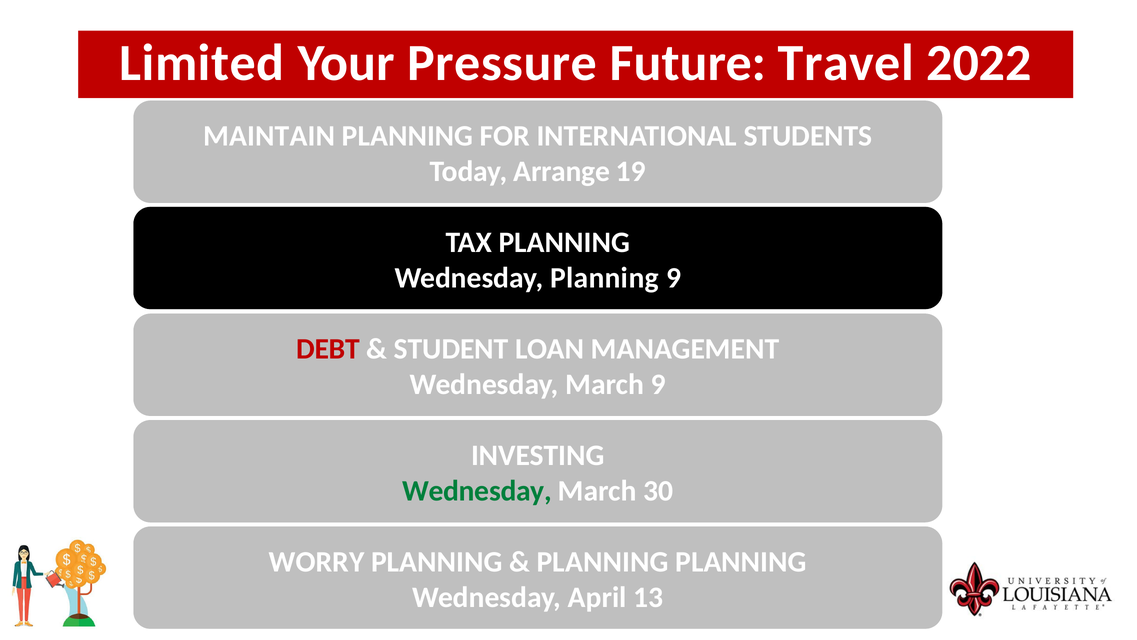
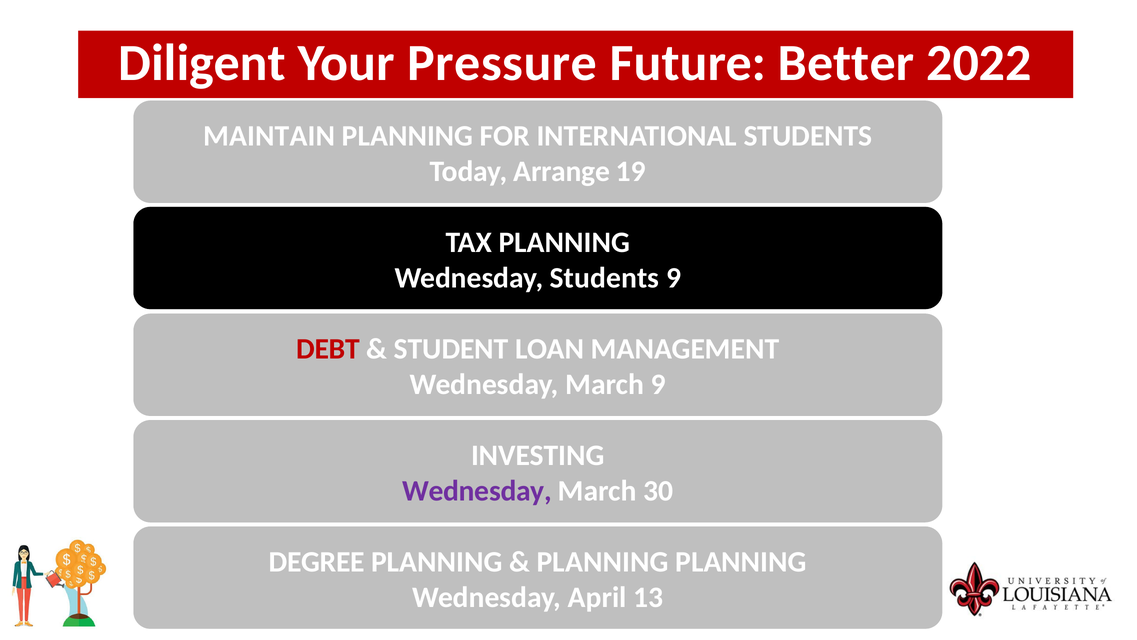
Limited: Limited -> Diligent (202, 63)
Travel: Travel -> Better (846, 63)
Wednesday Planning: Planning -> Students (605, 278)
Wednesday colour: green -> purple (477, 491)
WORRY: WORRY -> DEGREE (317, 562)
